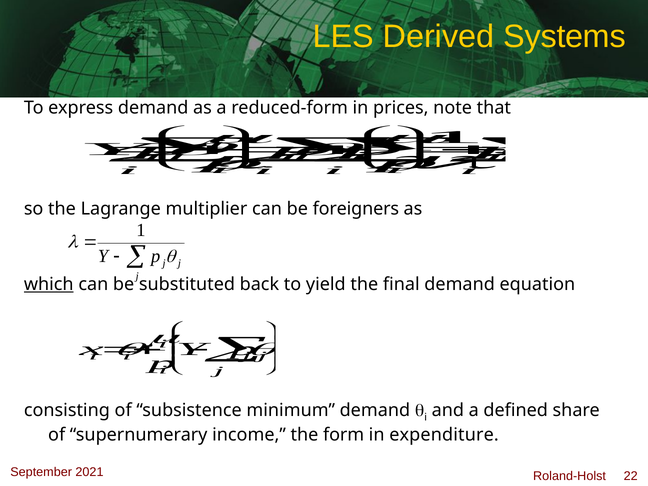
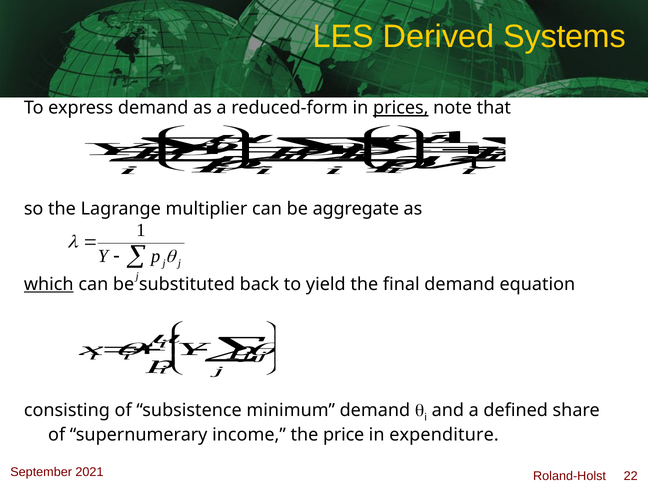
prices underline: none -> present (401, 108)
foreigners: foreigners -> aggregate (356, 209)
form: form -> price (344, 435)
